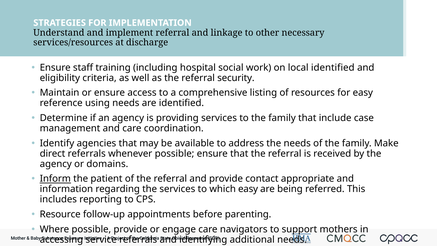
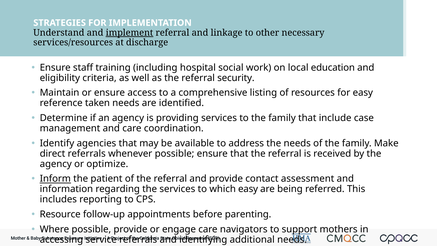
implement underline: none -> present (129, 33)
local identified: identified -> education (333, 68)
using: using -> taken (97, 103)
domains: domains -> optimize (107, 164)
appropriate: appropriate -> assessment (308, 179)
